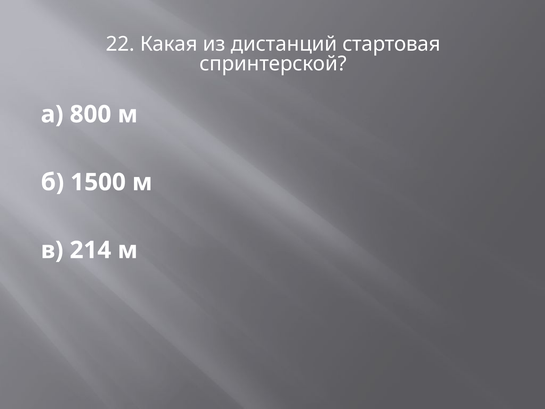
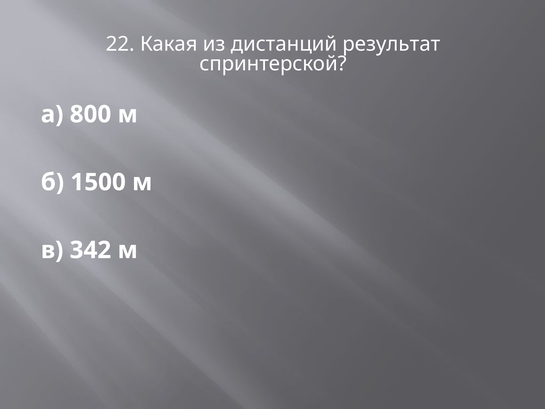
стартовая: стартовая -> результат (391, 44)
214: 214 -> 342 (90, 250)
